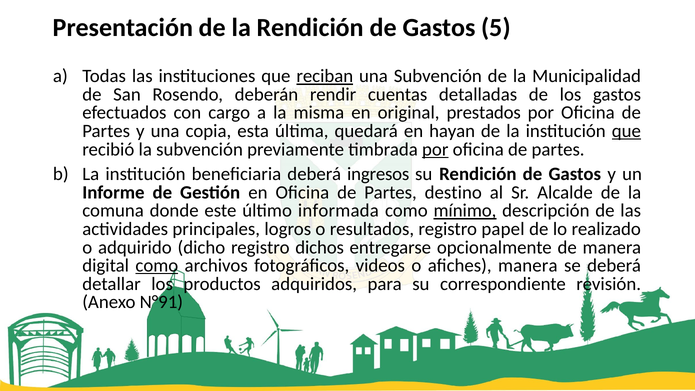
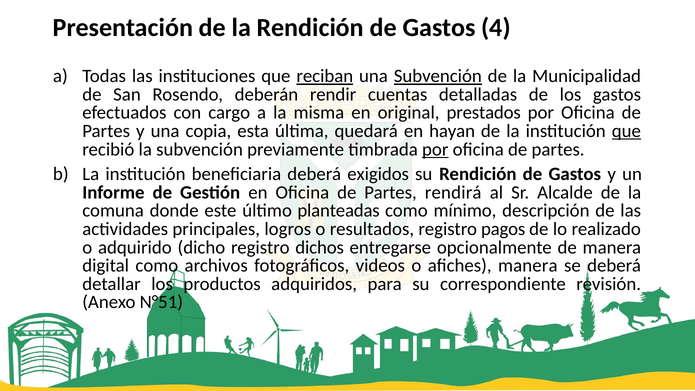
5: 5 -> 4 (496, 28)
Subvención underline: none -> present (438, 76)
ingresos: ingresos -> exigidos (378, 174)
destino: destino -> rendirá (453, 192)
informada: informada -> planteadas (339, 211)
mínimo underline: present -> none (465, 211)
papel: papel -> pagos (503, 229)
como underline: present -> none (157, 266)
N°91: N°91 -> N°51 (161, 302)
